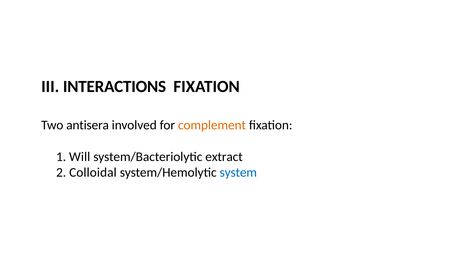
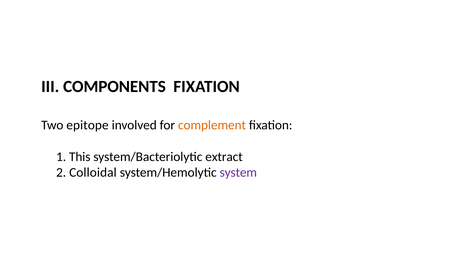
INTERACTIONS: INTERACTIONS -> COMPONENTS (114, 87)
antisera: antisera -> epitope (87, 125)
Will: Will -> This (80, 157)
system colour: blue -> purple (238, 173)
